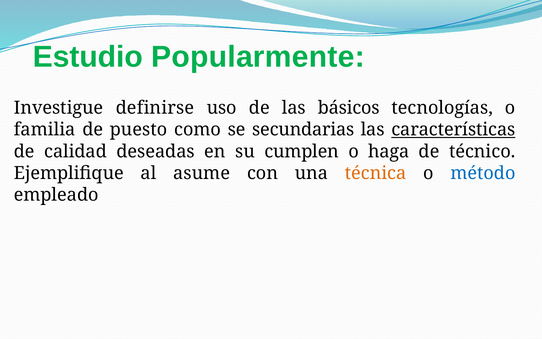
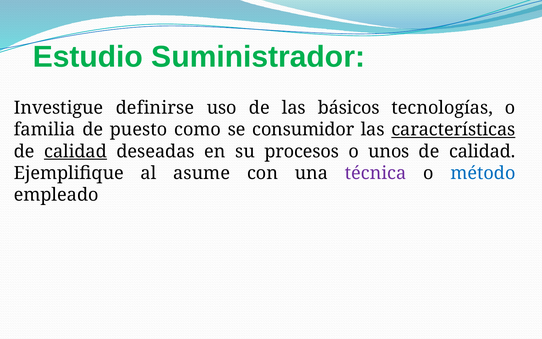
Popularmente: Popularmente -> Suministrador (258, 57)
secundarias: secundarias -> consumidor (303, 130)
calidad underline: none -> present (76, 151)
cumplen: cumplen -> procesos (302, 151)
haga: haga -> unos (389, 151)
técnico: técnico -> calidad (482, 151)
técnica colour: orange -> purple (376, 173)
